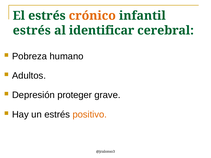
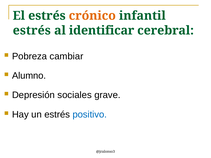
humano: humano -> cambiar (66, 56)
Adultos: Adultos -> Alumno (29, 76)
proteger: proteger -> sociales (75, 95)
positivo colour: orange -> blue (90, 115)
